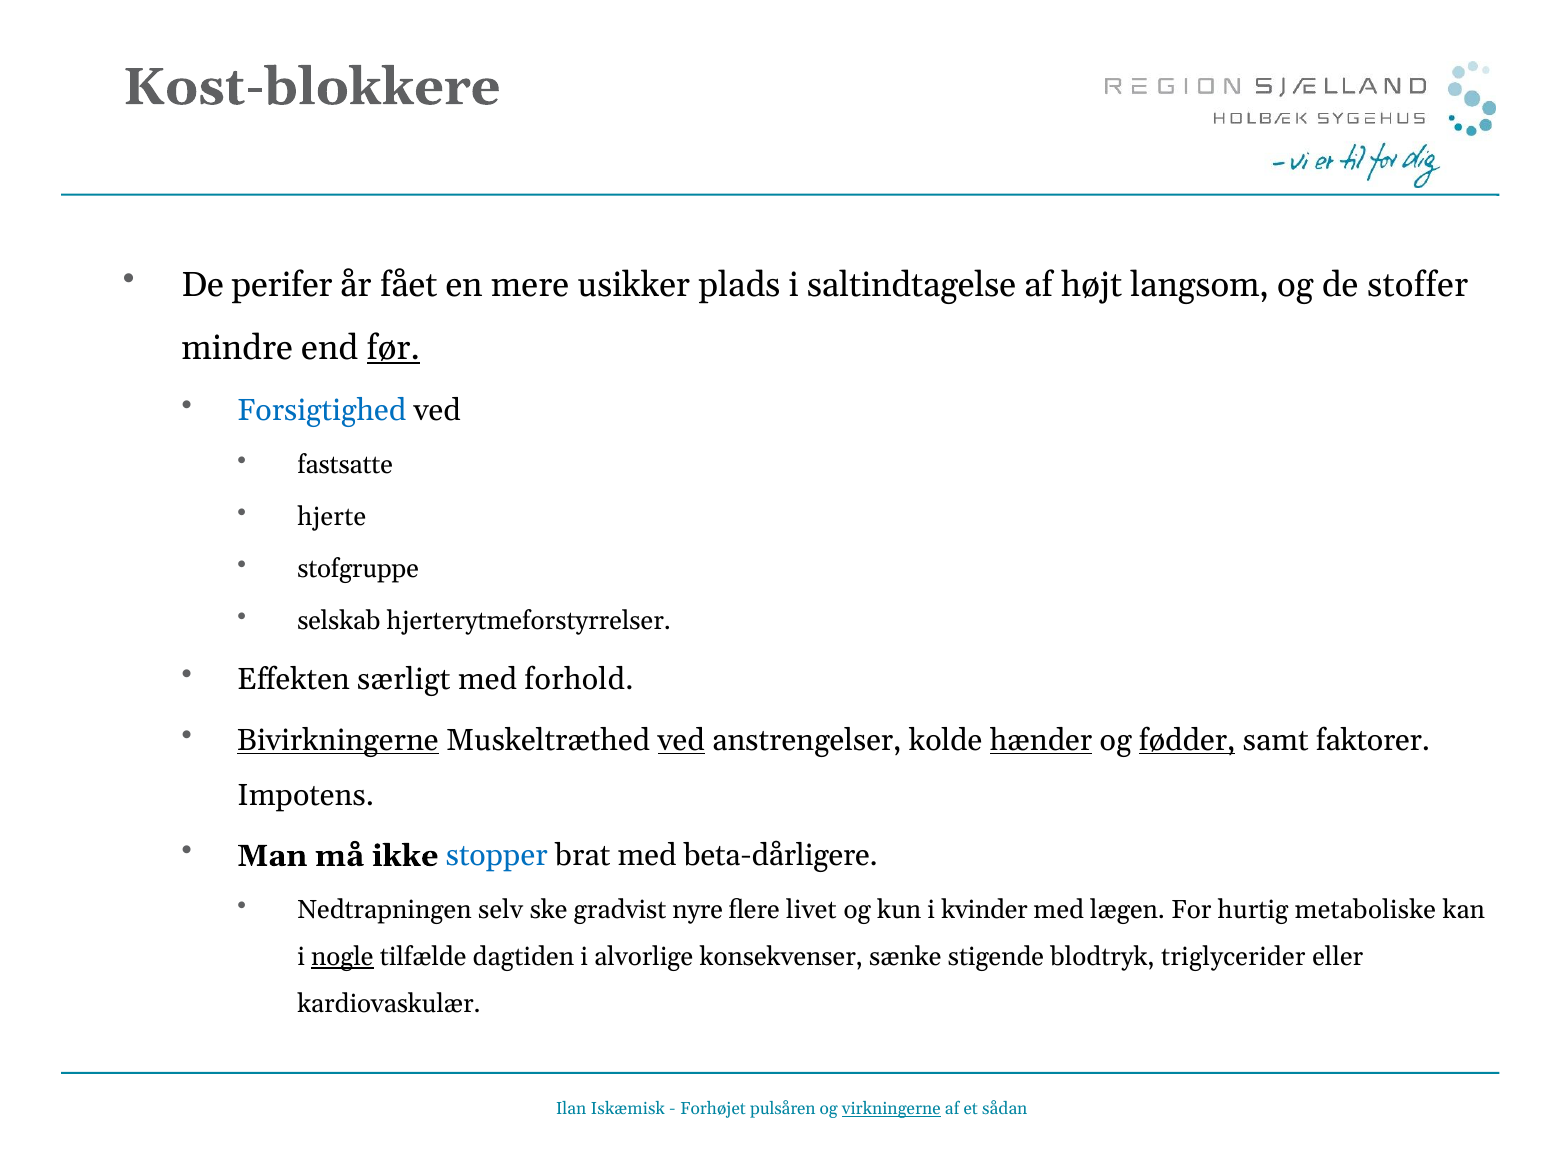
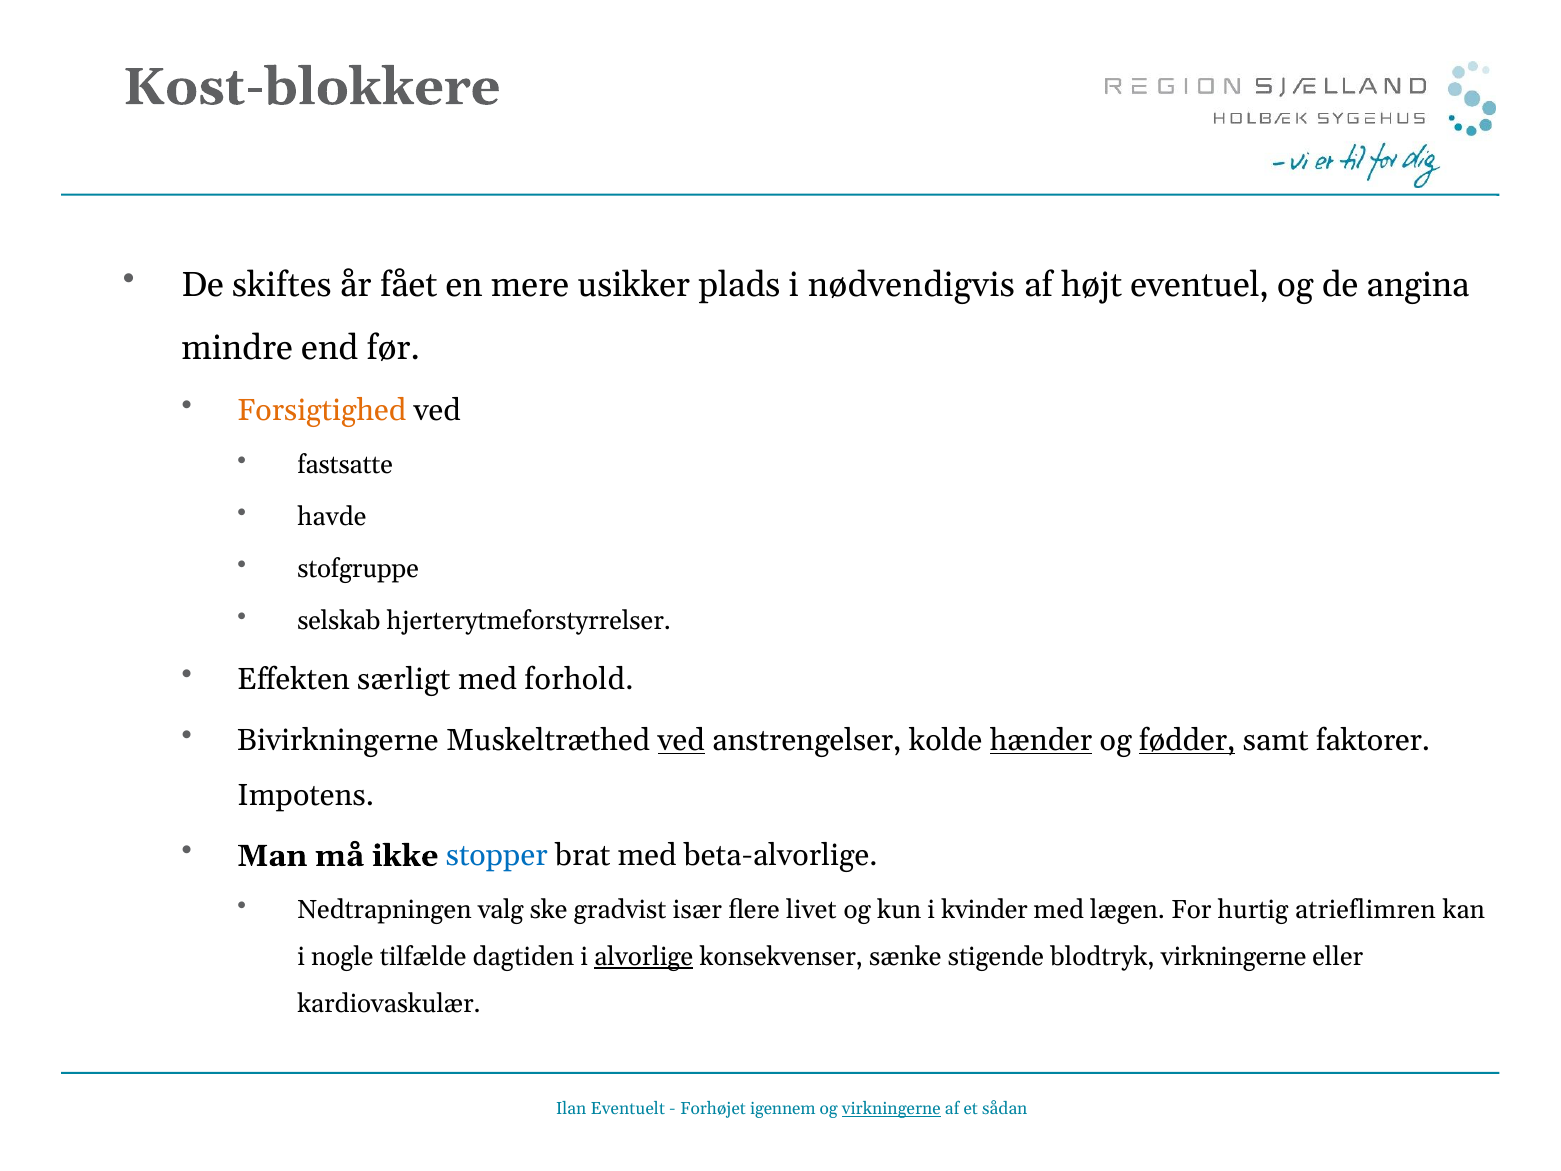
perifer: perifer -> skiftes (282, 285)
saltindtagelse: saltindtagelse -> nødvendigvis (911, 285)
langsom: langsom -> eventuel (1200, 285)
stoffer: stoffer -> angina (1418, 285)
før underline: present -> none (393, 348)
Forsigtighed colour: blue -> orange (322, 411)
hjerte: hjerte -> havde (332, 517)
Bivirkningerne underline: present -> none (338, 740)
beta-dårligere: beta-dårligere -> beta-alvorlige (781, 856)
selv: selv -> valg (501, 910)
nyre: nyre -> især (697, 910)
metaboliske: metaboliske -> atrieflimren (1365, 910)
nogle underline: present -> none (342, 957)
alvorlige underline: none -> present (644, 957)
blodtryk triglycerider: triglycerider -> virkningerne (1234, 957)
Iskæmisk: Iskæmisk -> Eventuelt (628, 1109)
pulsåren: pulsåren -> igennem (783, 1109)
